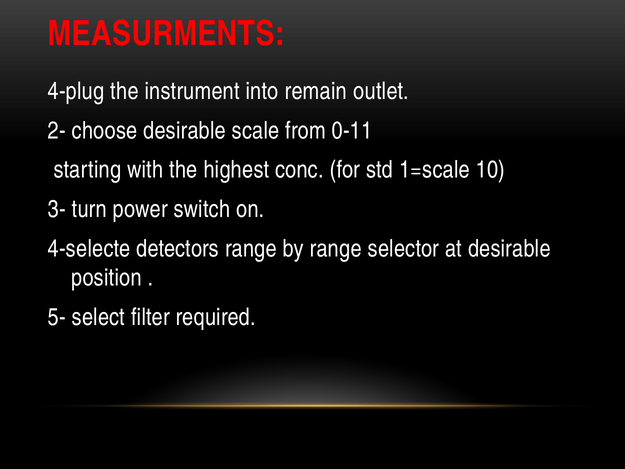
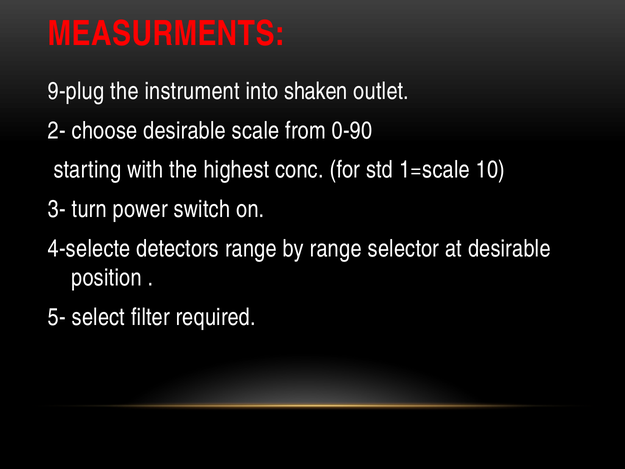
4-plug: 4-plug -> 9-plug (76, 91)
remain: remain -> shaken (316, 91)
0-11: 0-11 -> 0-90 (352, 131)
